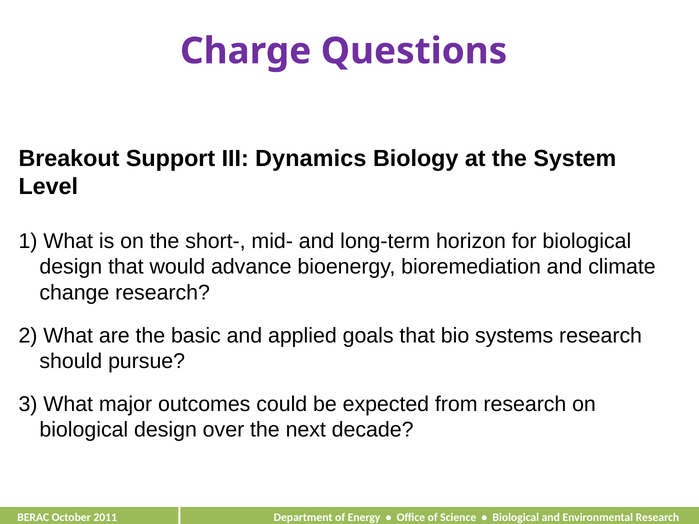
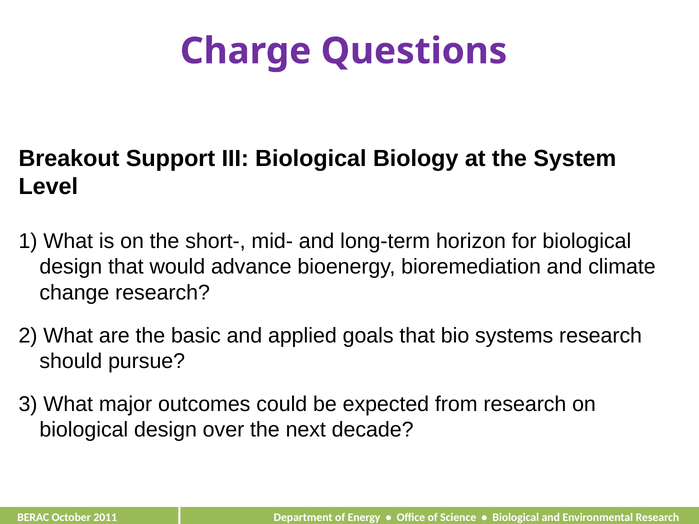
III Dynamics: Dynamics -> Biological (311, 159)
